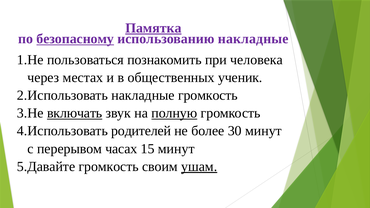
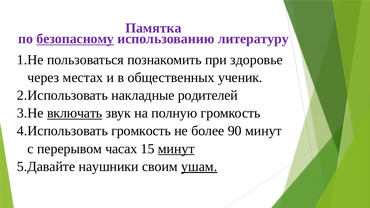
Памятка underline: present -> none (153, 28)
использованию накладные: накладные -> литературу (253, 39)
человека: человека -> здоровье (257, 60)
накладные громкость: громкость -> родителей (208, 95)
полную underline: present -> none (174, 113)
родителей: родителей -> громкость (141, 131)
30: 30 -> 90 (235, 131)
минут underline: none -> present (176, 149)
громкость: громкость -> наушники (109, 167)
